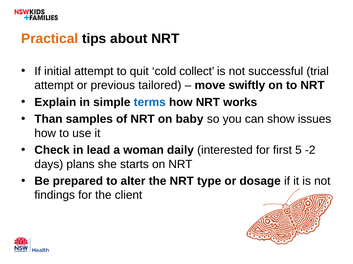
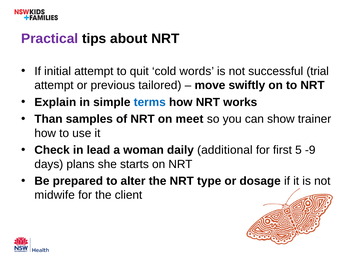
Practical colour: orange -> purple (50, 39)
collect: collect -> words (197, 71)
baby: baby -> meet (190, 119)
issues: issues -> trainer (315, 119)
interested: interested -> additional (225, 150)
-2: -2 -> -9 (310, 150)
findings: findings -> midwife (55, 196)
